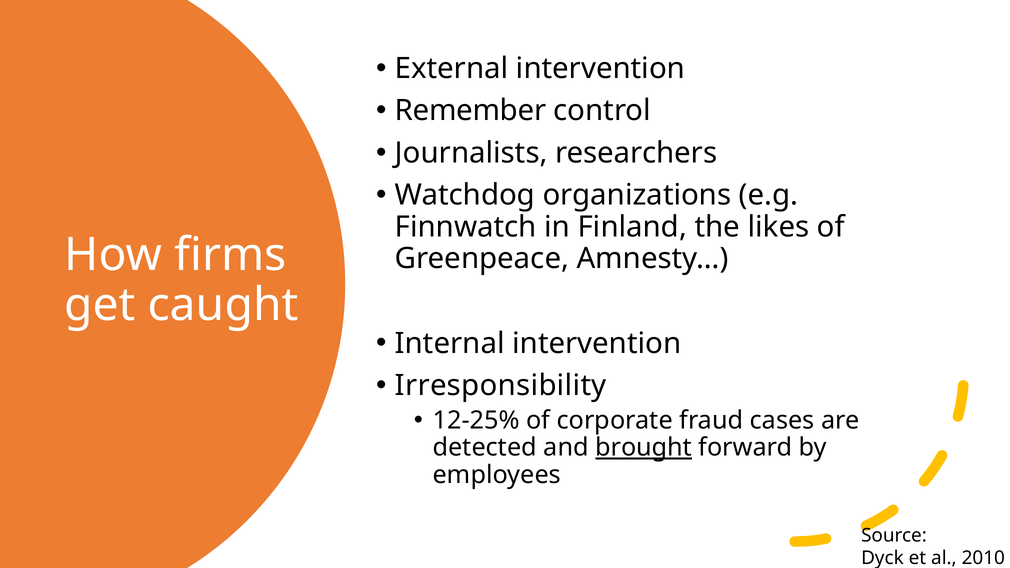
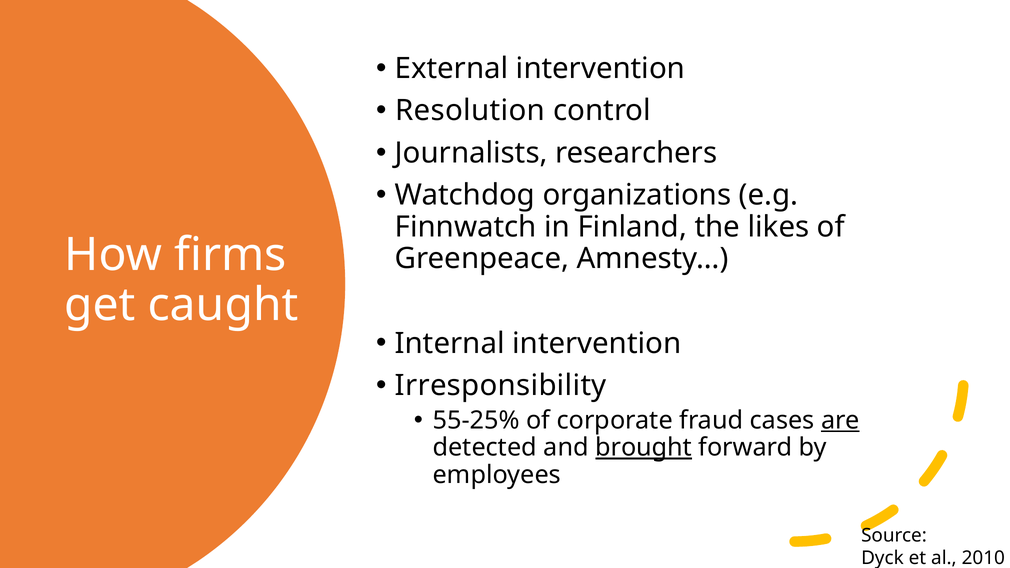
Remember: Remember -> Resolution (470, 111)
12-25%: 12-25% -> 55-25% (476, 420)
are underline: none -> present (840, 420)
